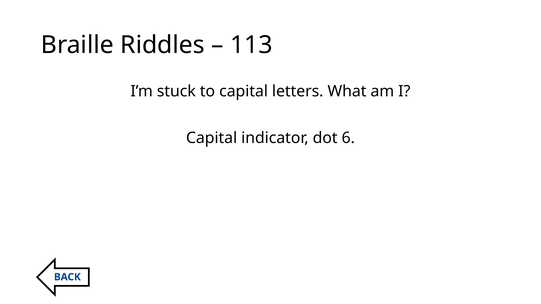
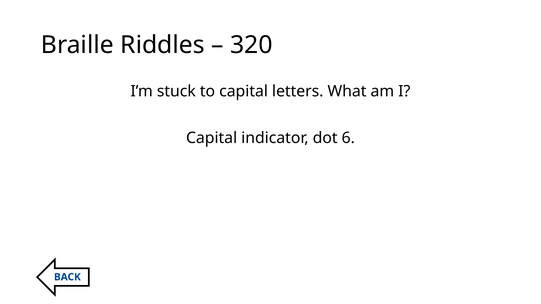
113: 113 -> 320 (251, 45)
